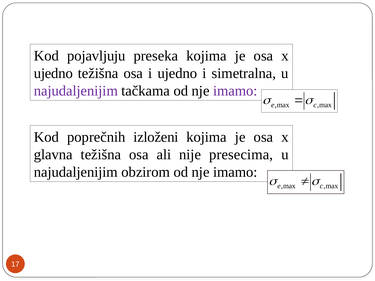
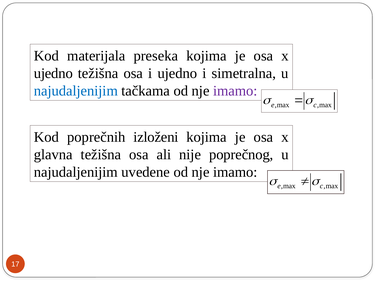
pojavljuju: pojavljuju -> materijala (96, 56)
najudaljenijim colour: purple -> blue (76, 91)
presecima: presecima -> poprečnog (241, 155)
obzirom: obzirom -> uvedene (146, 172)
